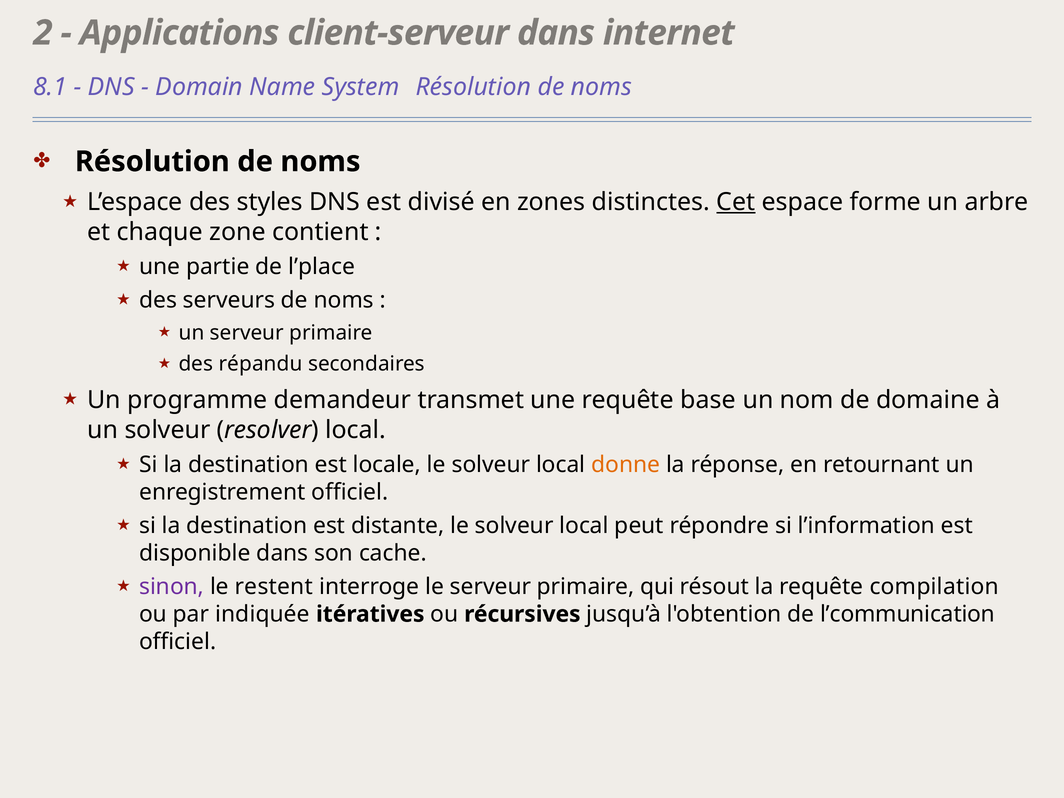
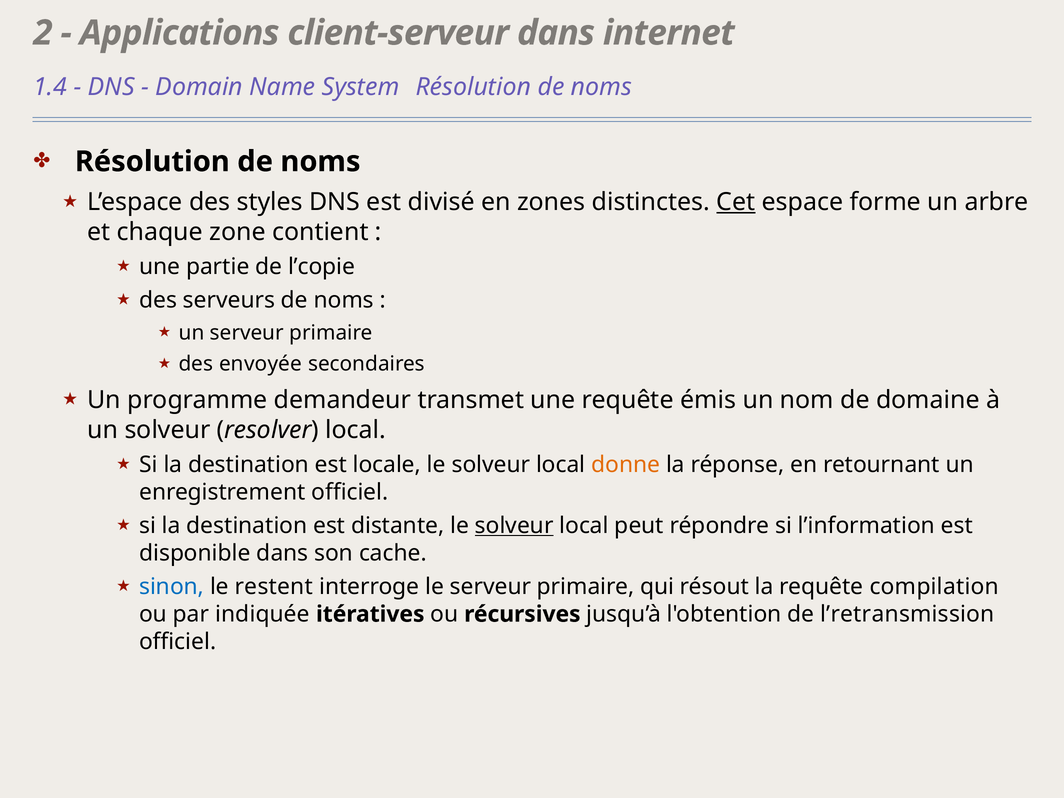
8.1: 8.1 -> 1.4 (50, 87)
l’place: l’place -> l’copie (322, 267)
répandu: répandu -> envoyée (261, 364)
base: base -> émis (708, 400)
solveur underline: none -> present (514, 526)
sinon colour: purple -> blue (172, 587)
l’communication: l’communication -> l’retransmission (907, 614)
